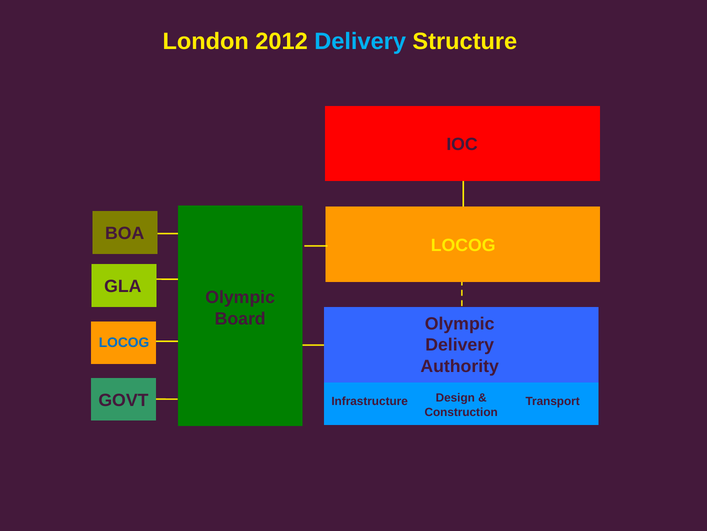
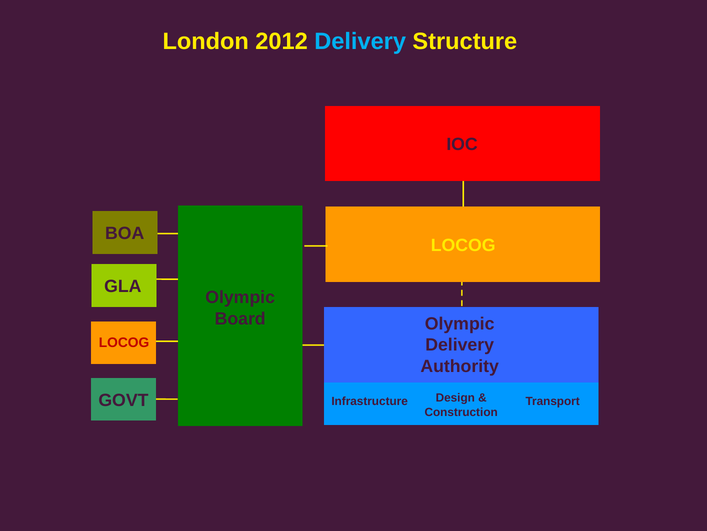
LOCOG colour: blue -> red (124, 342)
